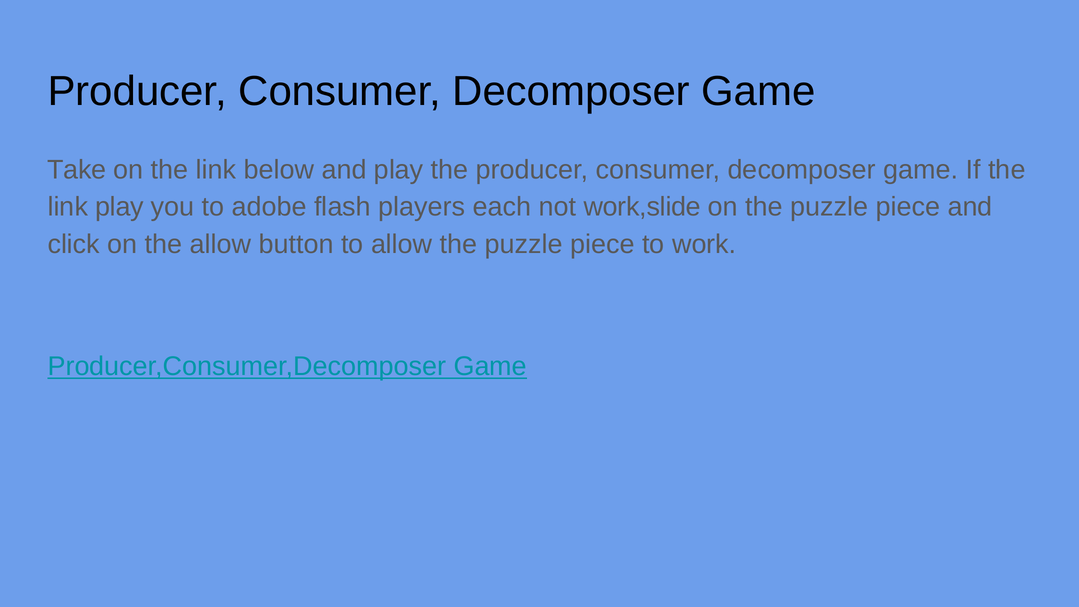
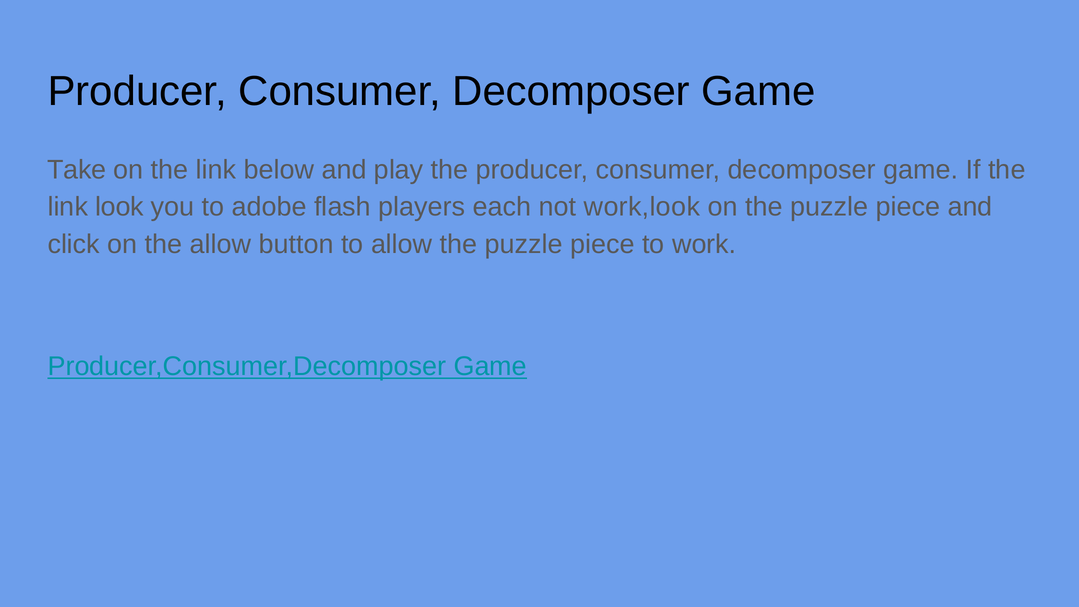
link play: play -> look (119, 207)
work,slide: work,slide -> work,look (642, 207)
